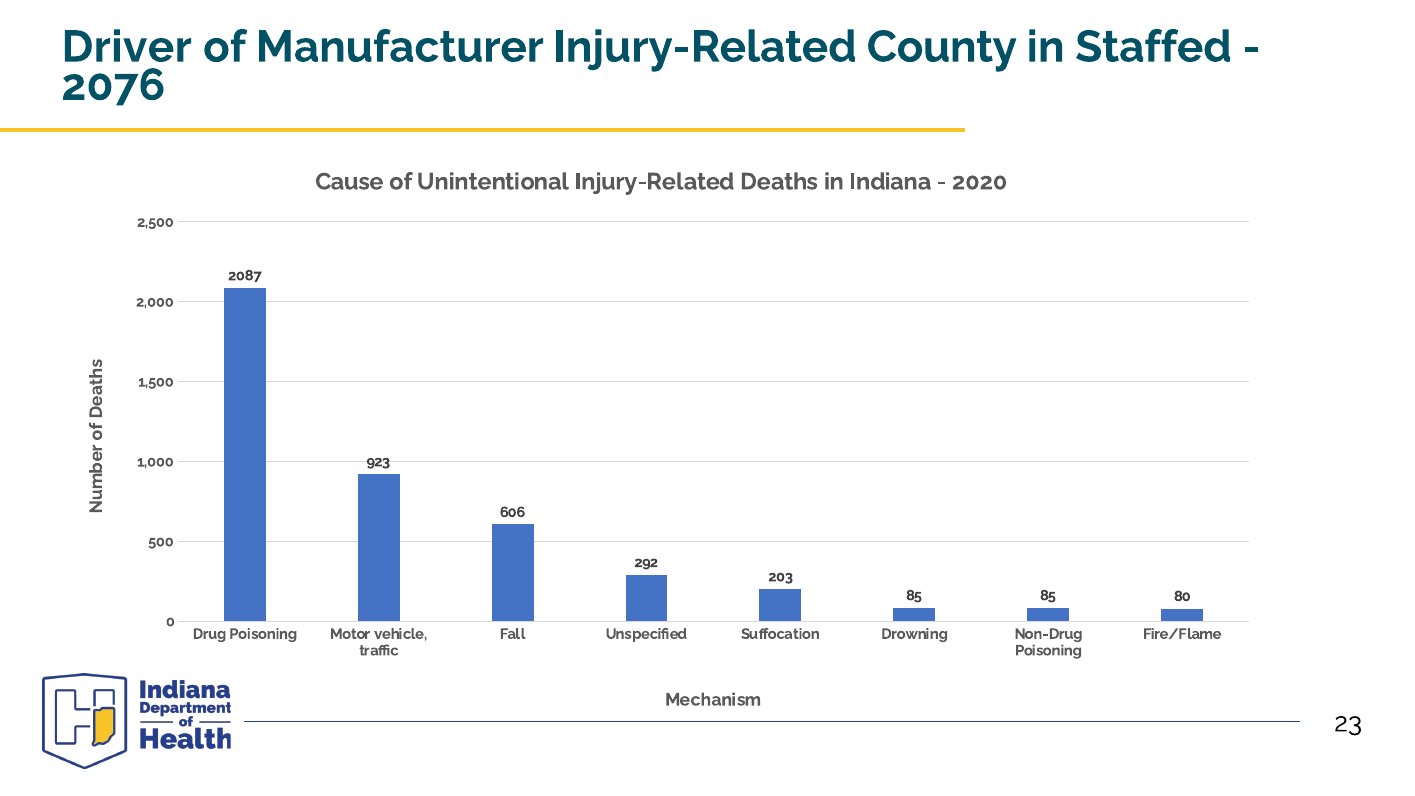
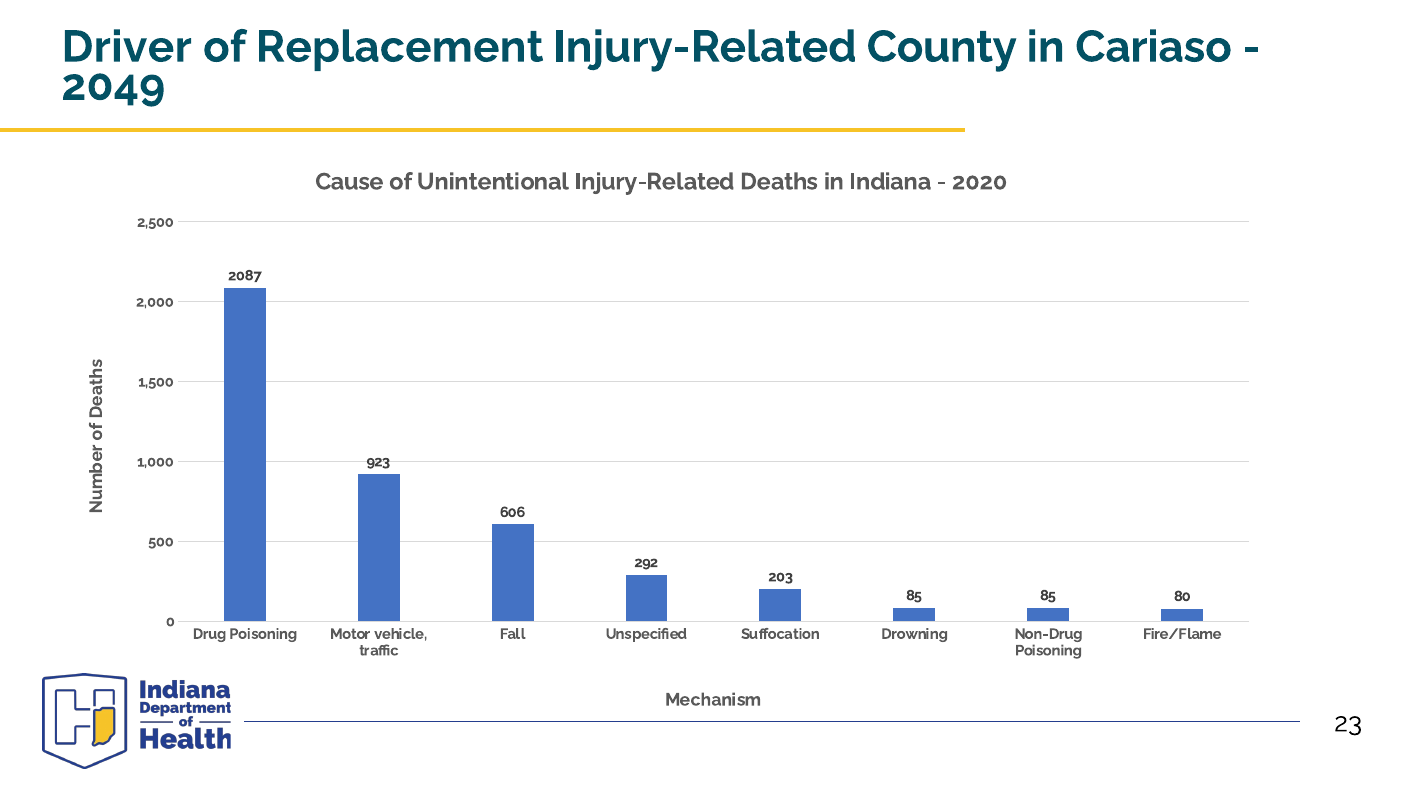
Manufacturer: Manufacturer -> Replacement (400, 47)
Staffed: Staffed -> Cariaso (1154, 47)
2076: 2076 -> 2049 (113, 85)
